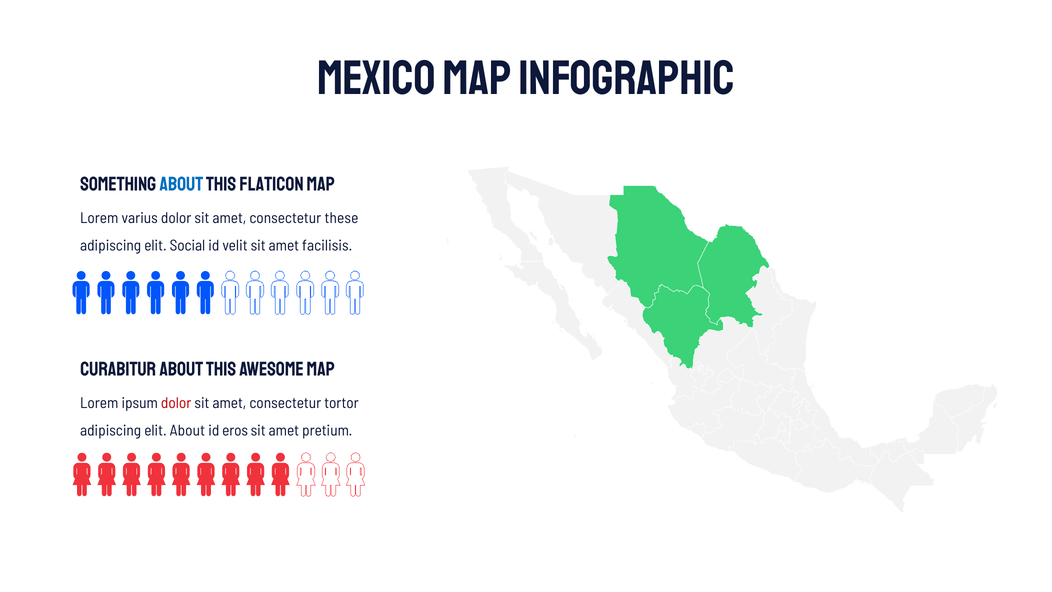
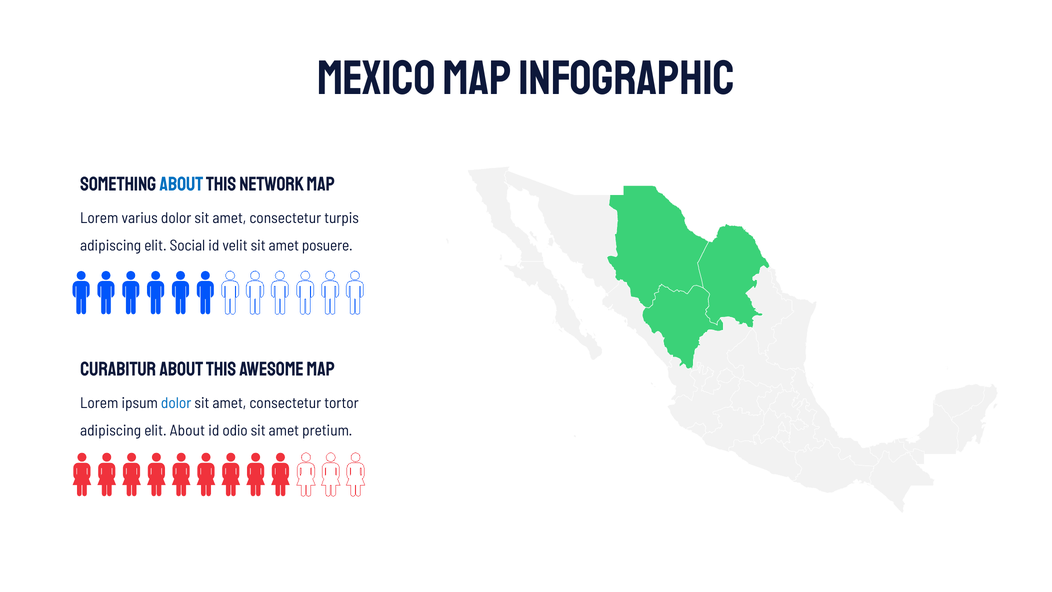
Flaticon: Flaticon -> Network (272, 184)
these: these -> turpis (342, 218)
facilisis: facilisis -> posuere (327, 245)
dolor colour: red -> blue (176, 403)
eros: eros -> odio (235, 430)
